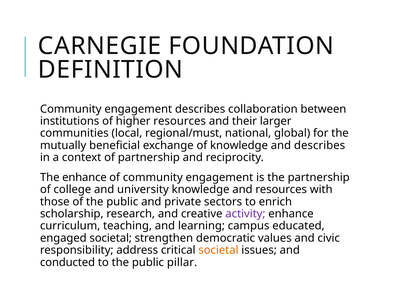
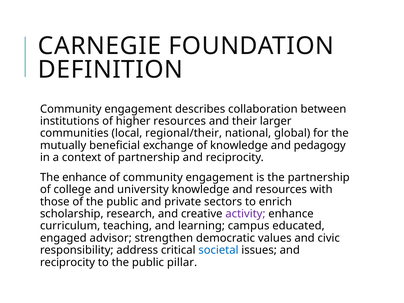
regional/must: regional/must -> regional/their (184, 133)
and describes: describes -> pedagogy (320, 145)
engaged societal: societal -> advisor (111, 238)
societal colour: orange -> blue (218, 250)
conducted: conducted -> reciprocity (68, 262)
